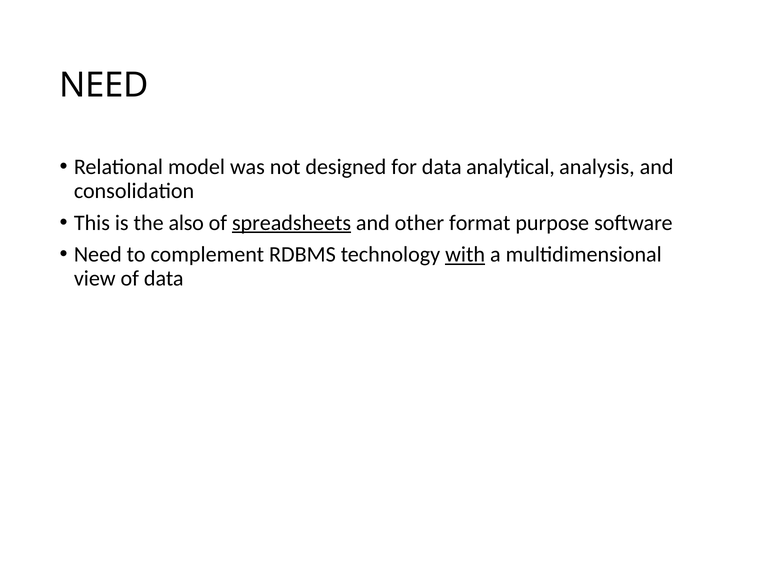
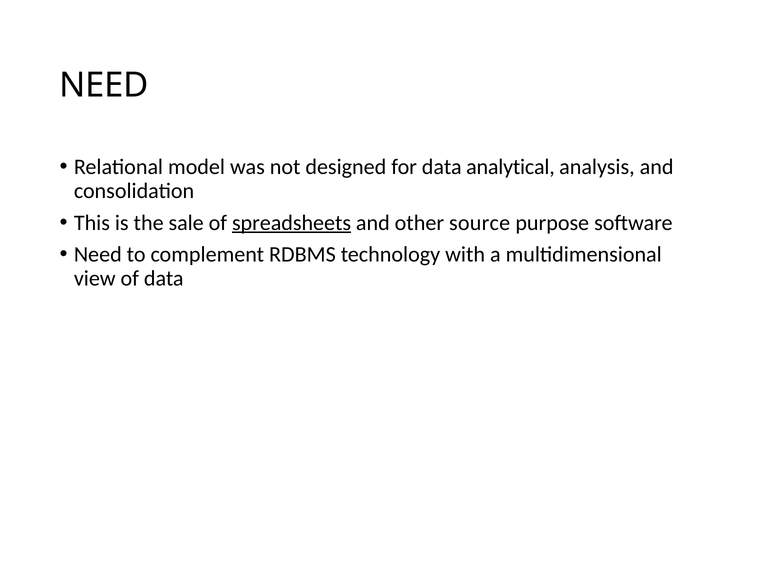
also: also -> sale (186, 223)
format: format -> source (480, 223)
with underline: present -> none (465, 254)
